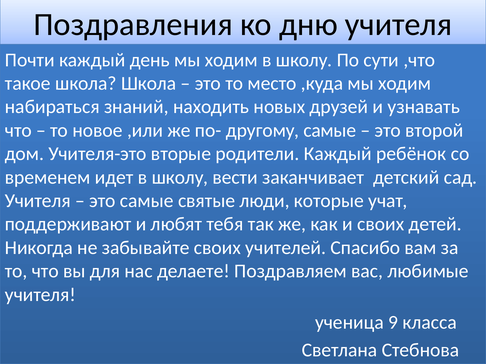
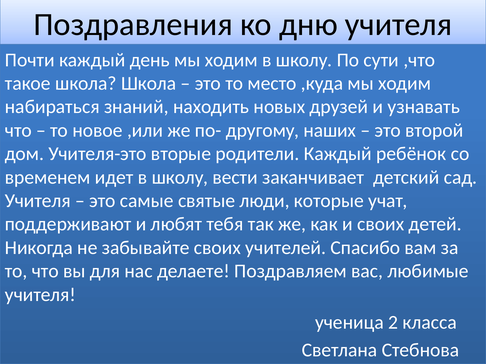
другому самые: самые -> наших (330, 131)
9: 9 -> 2 (393, 323)
